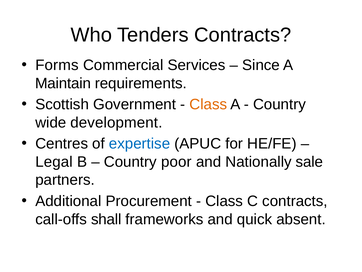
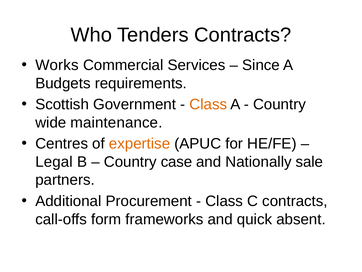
Forms: Forms -> Works (57, 65)
Maintain: Maintain -> Budgets (63, 83)
development: development -> maintenance (116, 122)
expertise colour: blue -> orange (140, 143)
poor: poor -> case (177, 162)
shall: shall -> form (106, 219)
